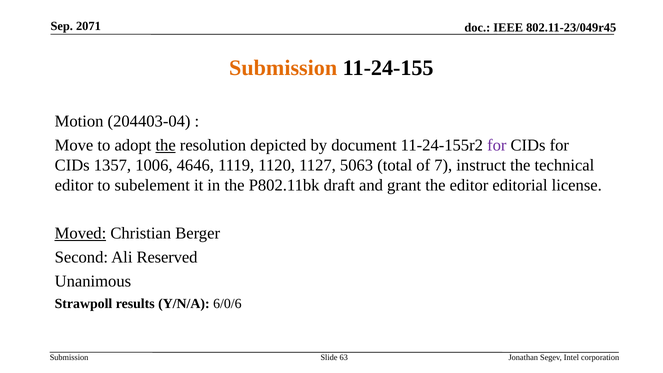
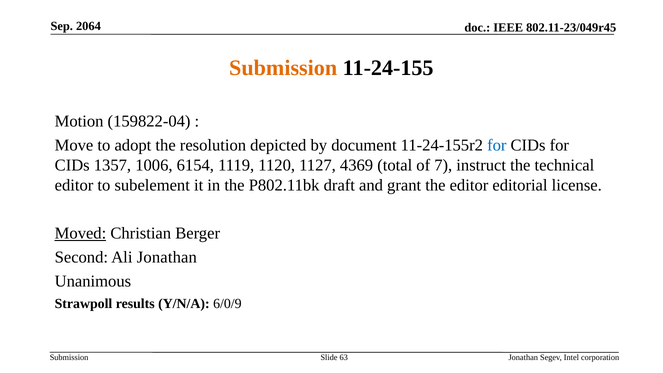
2071: 2071 -> 2064 (88, 26)
204403-04: 204403-04 -> 159822-04 (149, 121)
the underline: present -> none (166, 145)
for colour: purple -> blue (497, 145)
4646: 4646 -> 6154 (195, 165)
5063: 5063 -> 4369 (357, 165)
Ali Reserved: Reserved -> Jonathan (167, 257)
6/0/6: 6/0/6 -> 6/0/9 (227, 304)
